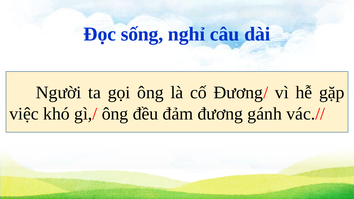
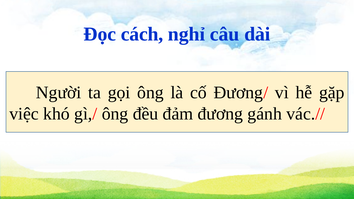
sống: sống -> cách (142, 34)
